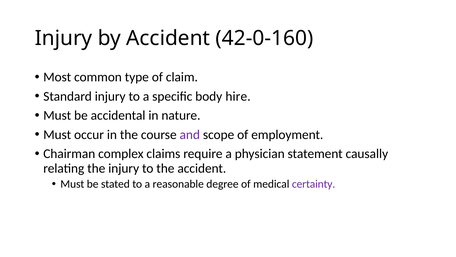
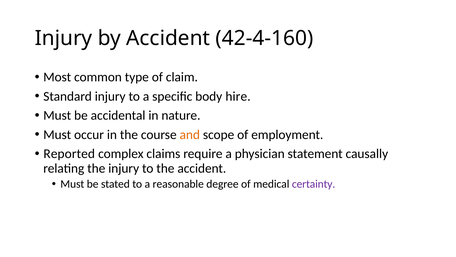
42-0-160: 42-0-160 -> 42-4-160 (264, 38)
and colour: purple -> orange (190, 134)
Chairman: Chairman -> Reported (69, 154)
